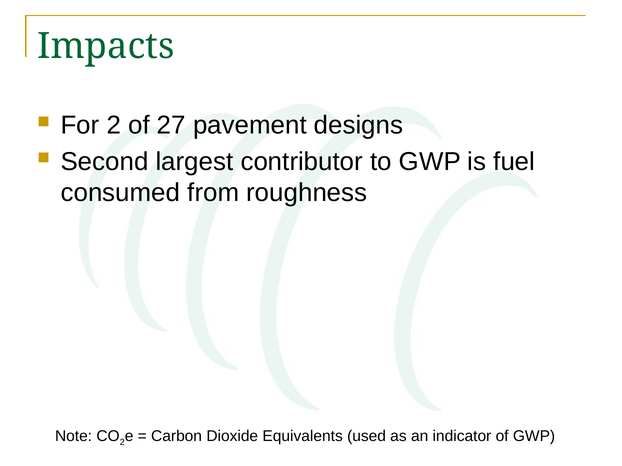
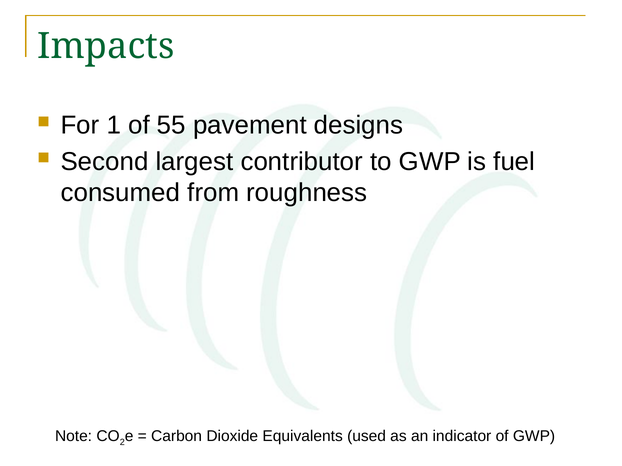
For 2: 2 -> 1 (114, 125)
27: 27 -> 55 (171, 125)
